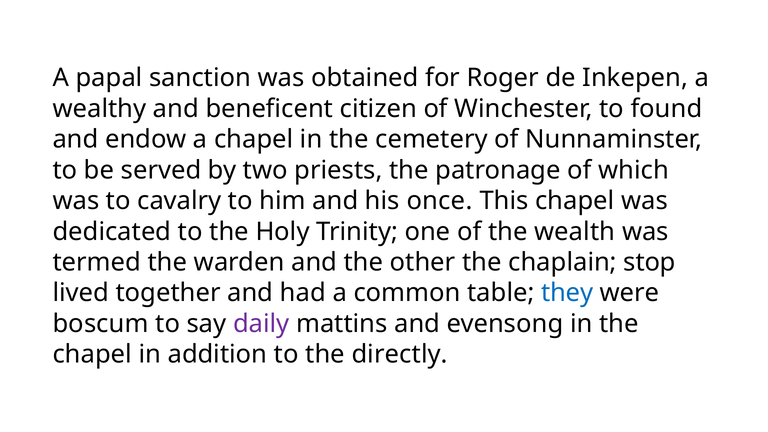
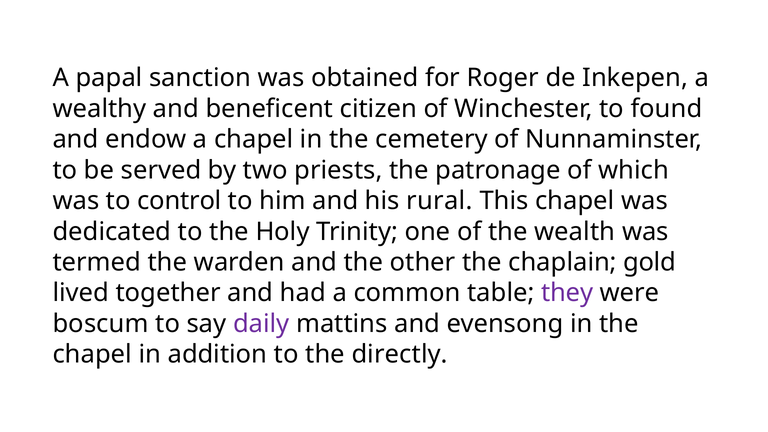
cavalry: cavalry -> control (179, 201)
once: once -> rural (439, 201)
stop: stop -> gold (650, 262)
they colour: blue -> purple (567, 293)
